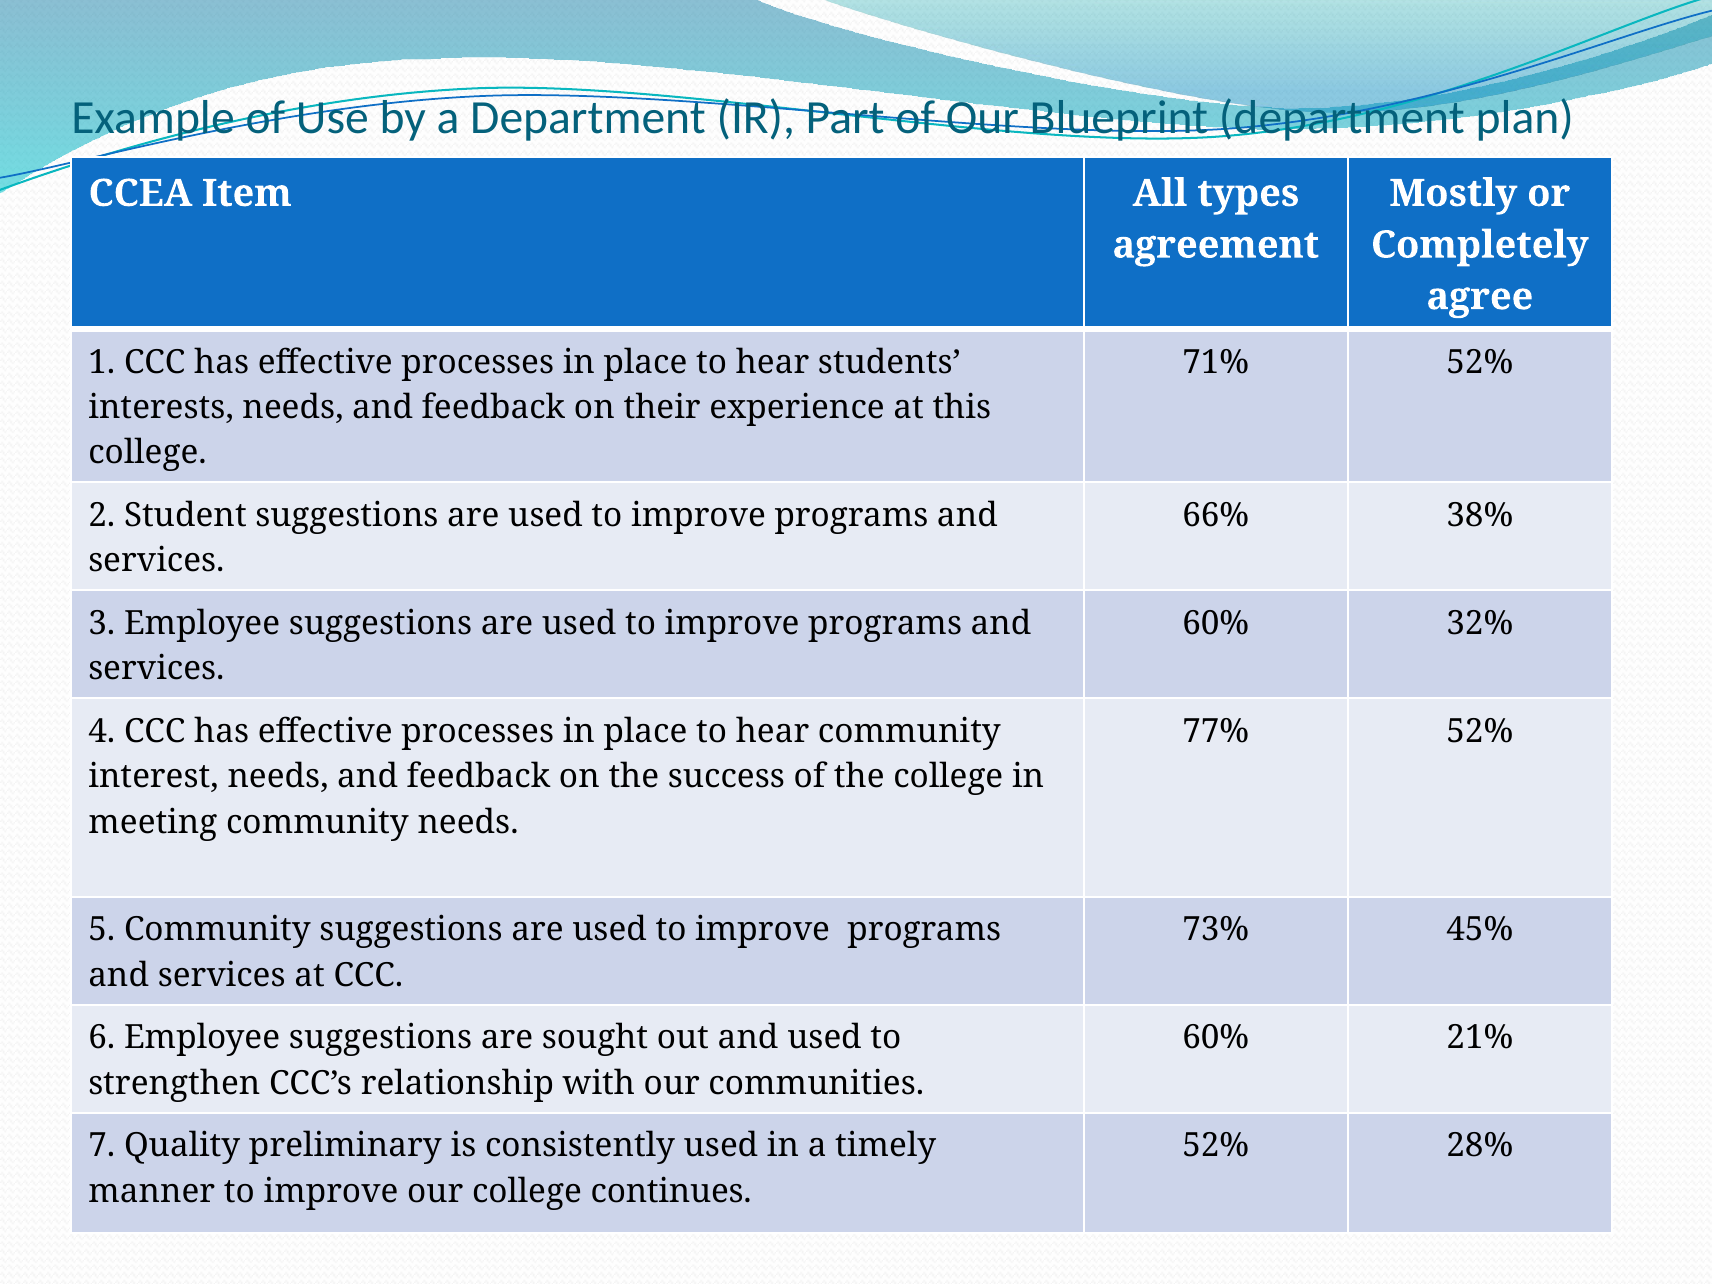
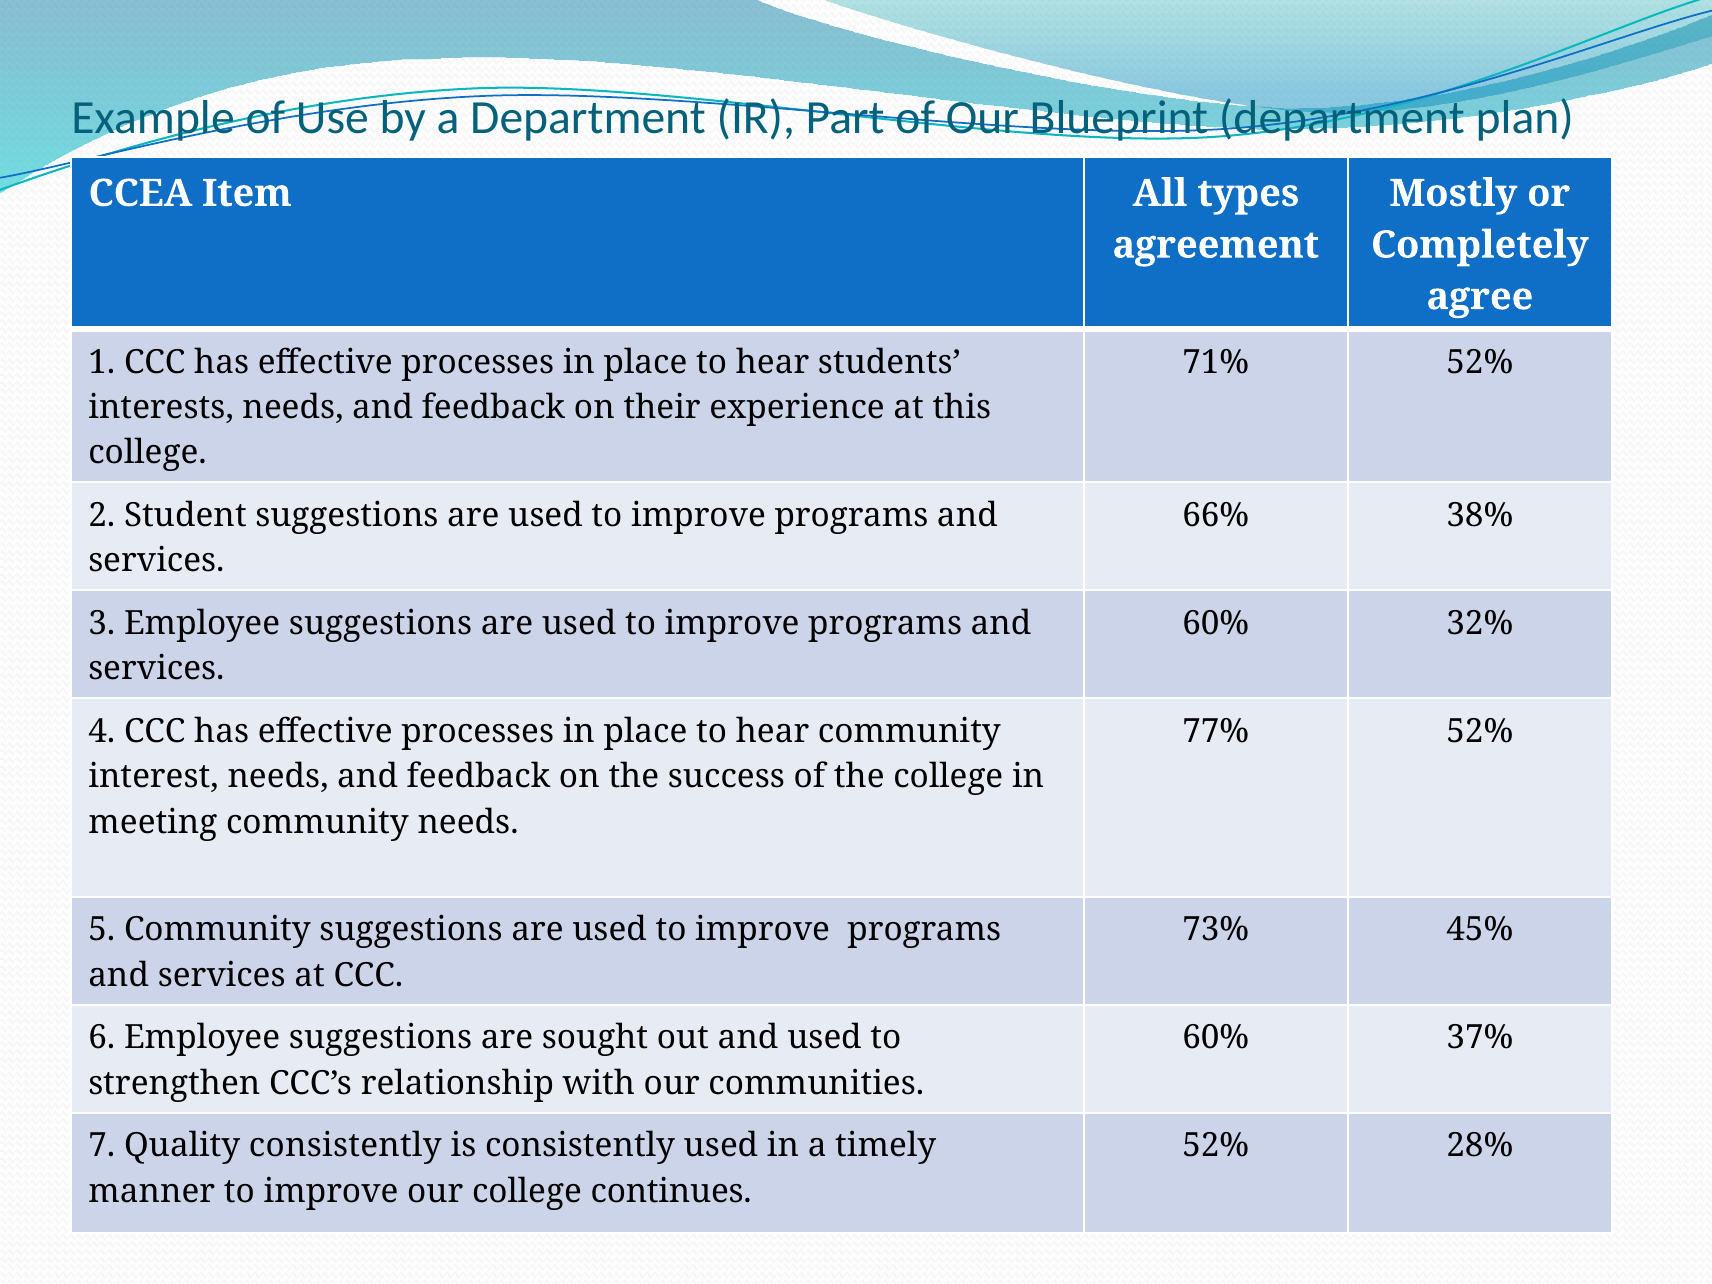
21%: 21% -> 37% (1480, 1038)
Quality preliminary: preliminary -> consistently (345, 1146)
